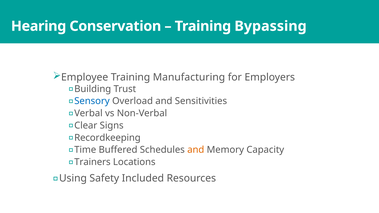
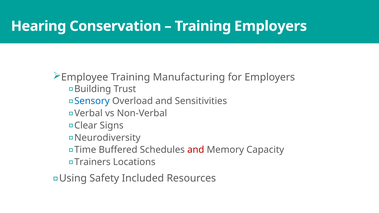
Training Bypassing: Bypassing -> Employers (271, 26)
Recordkeeping: Recordkeeping -> Neurodiversity (107, 138)
and colour: orange -> red (196, 150)
